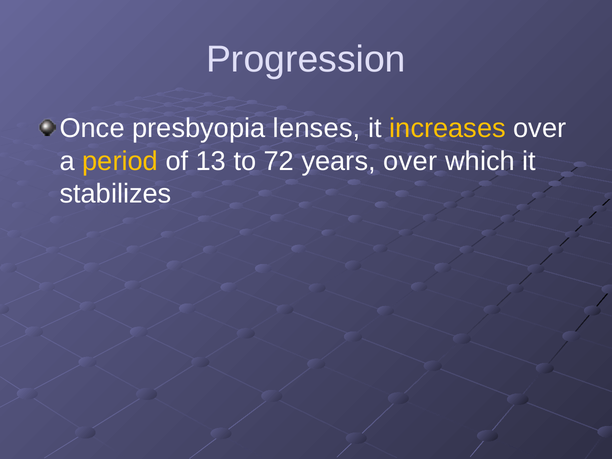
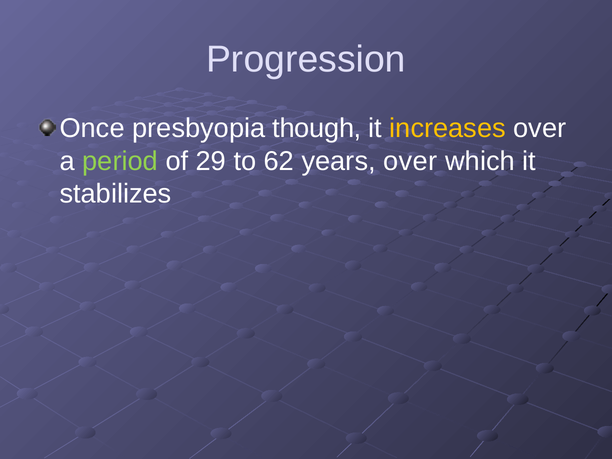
lenses: lenses -> though (317, 128)
period colour: yellow -> light green (120, 161)
13: 13 -> 29 (211, 161)
72: 72 -> 62 (279, 161)
